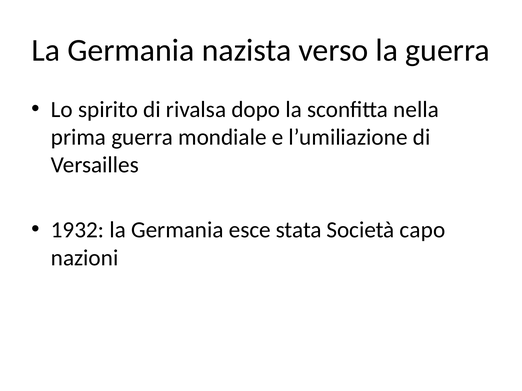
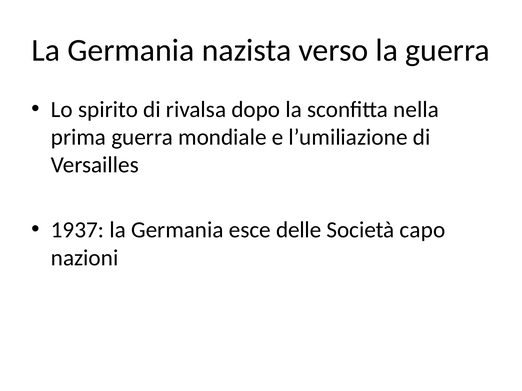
1932: 1932 -> 1937 (78, 230)
stata: stata -> delle (299, 230)
